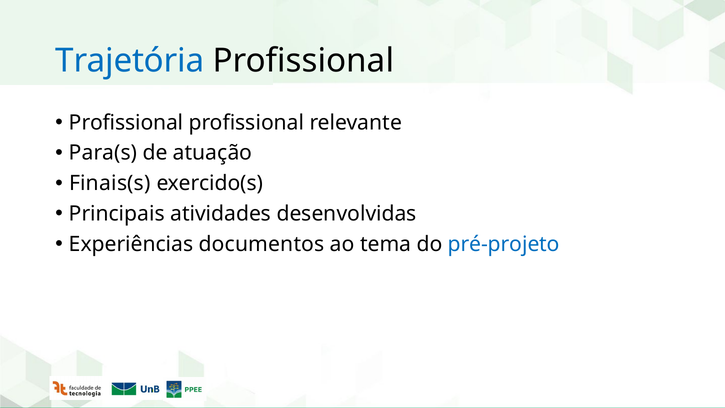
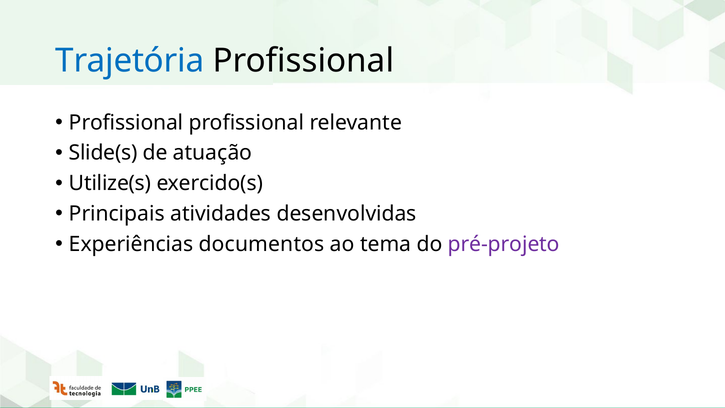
Para(s: Para(s -> Slide(s (103, 153)
Finais(s: Finais(s -> Utilize(s (110, 183)
pré-projeto colour: blue -> purple (504, 244)
